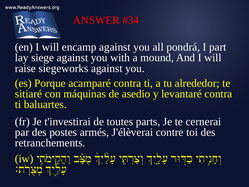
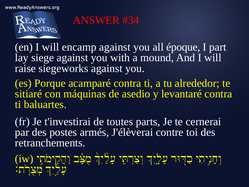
pondrá: pondrá -> époque (183, 47)
